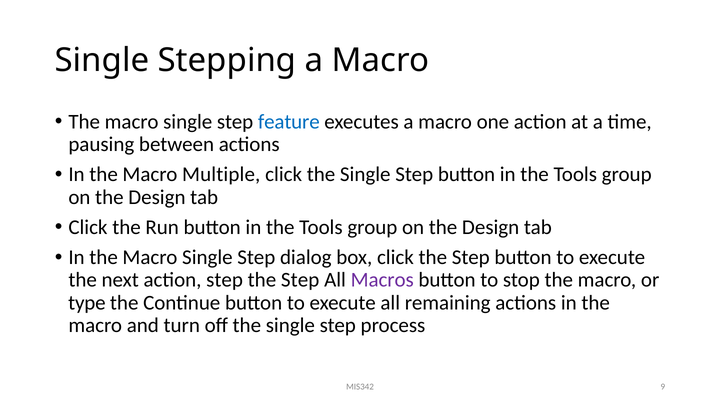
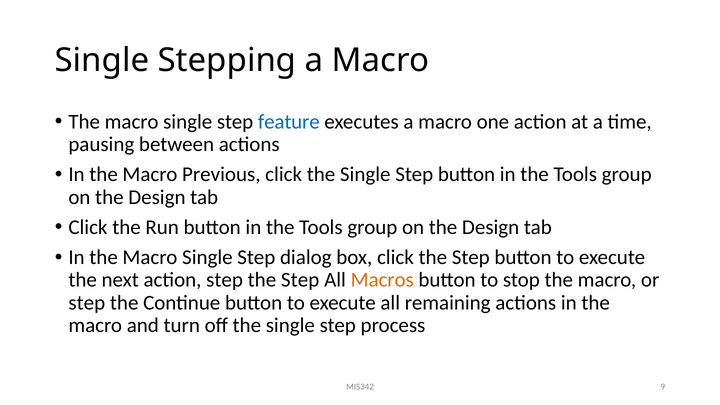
Multiple: Multiple -> Previous (221, 174)
Macros colour: purple -> orange (382, 280)
type: type -> step (87, 303)
